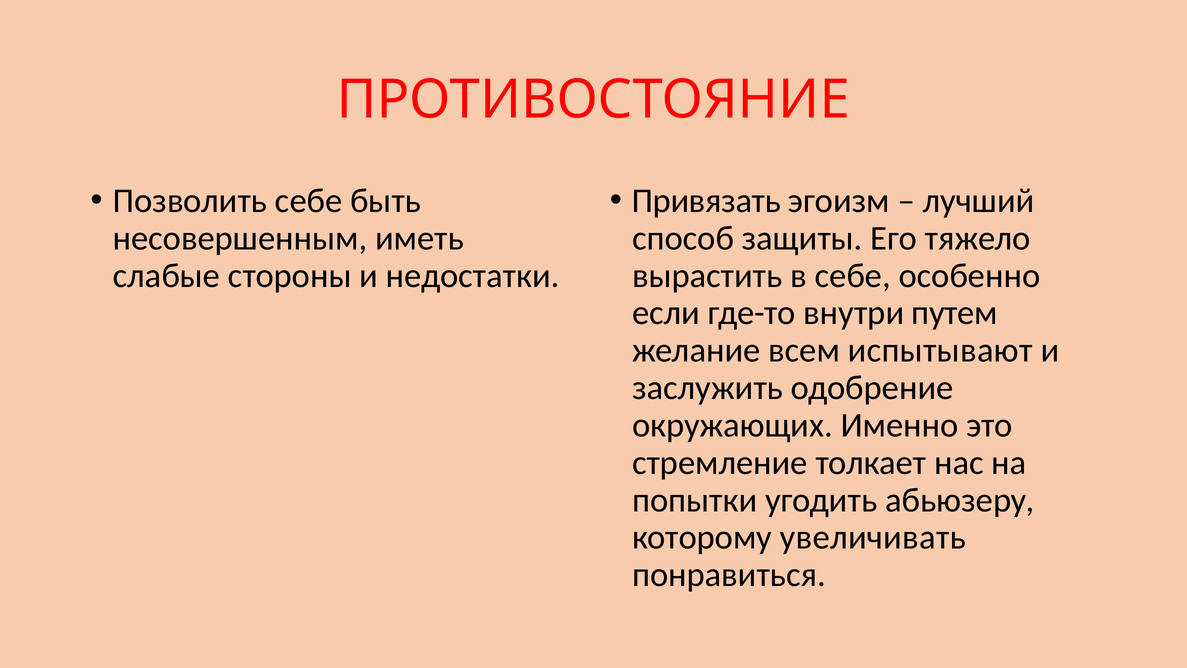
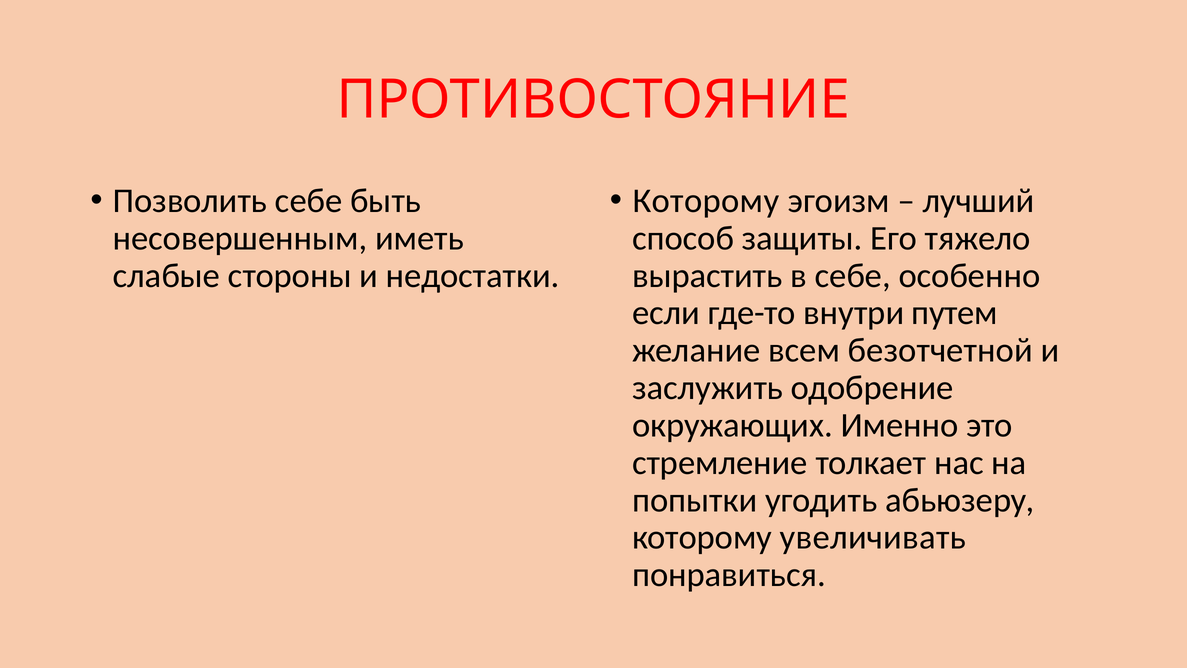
Привязать: Привязать -> Которому (706, 201)
испытывают: испытывают -> безотчетной (940, 350)
